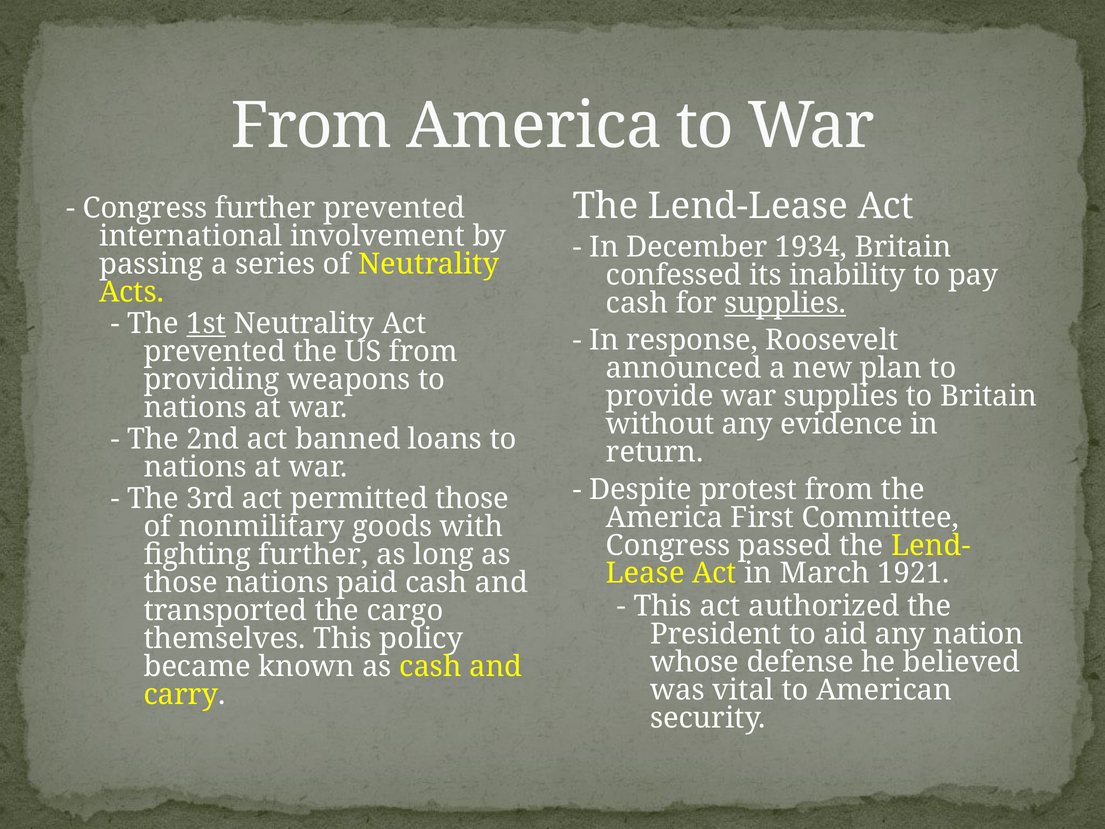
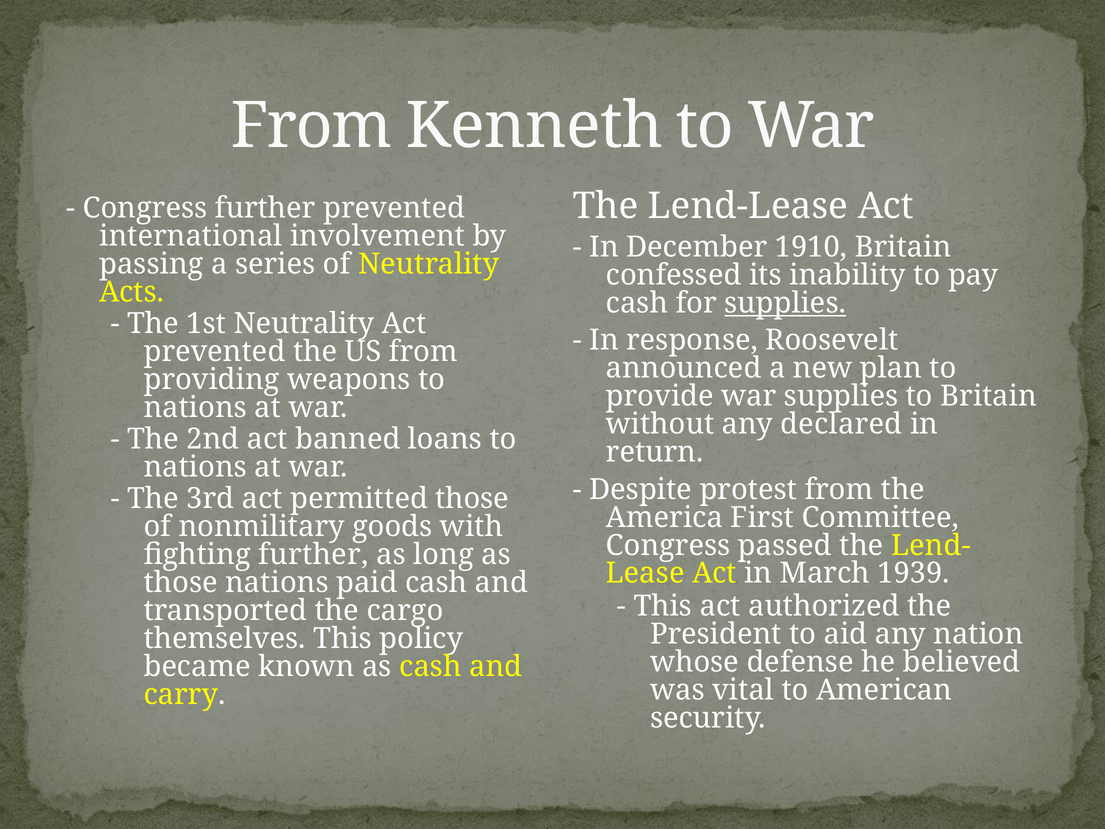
From America: America -> Kenneth (535, 126)
1934: 1934 -> 1910 (811, 247)
1st underline: present -> none (206, 324)
evidence: evidence -> declared (841, 424)
1921: 1921 -> 1939 (914, 573)
